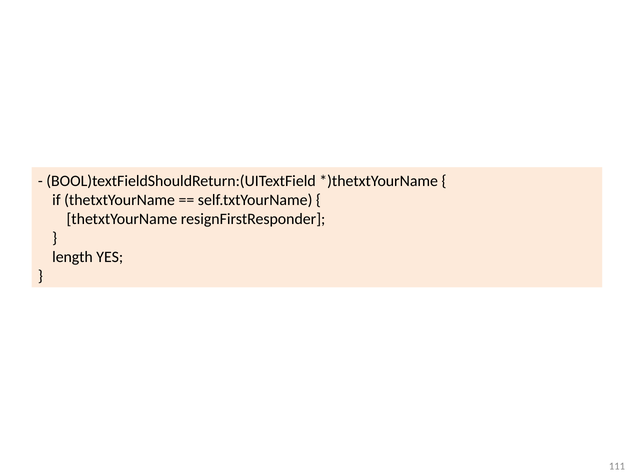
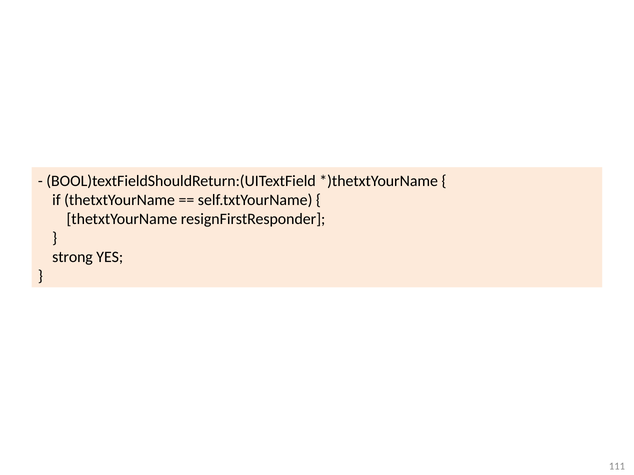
length: length -> strong (73, 257)
